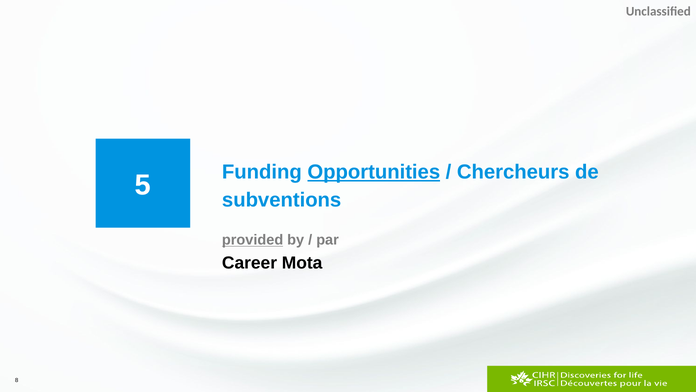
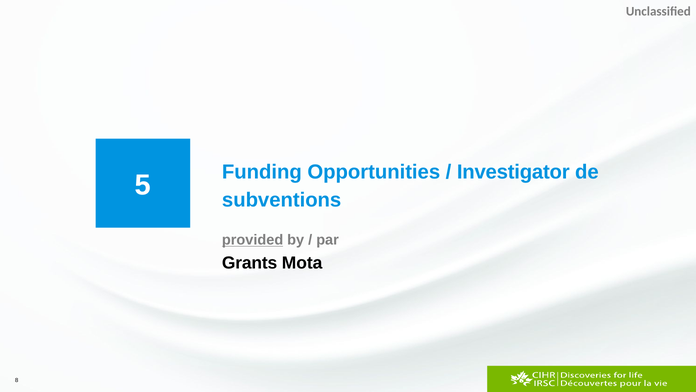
Opportunities underline: present -> none (374, 172)
Chercheurs: Chercheurs -> Investigator (513, 172)
Career: Career -> Grants (250, 263)
